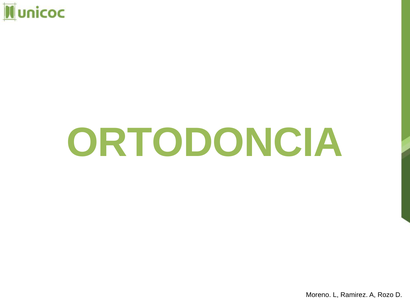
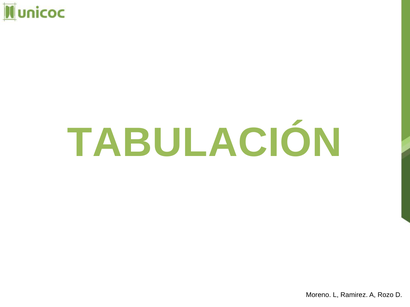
ORTODONCIA: ORTODONCIA -> TABULACIÓN (204, 143)
